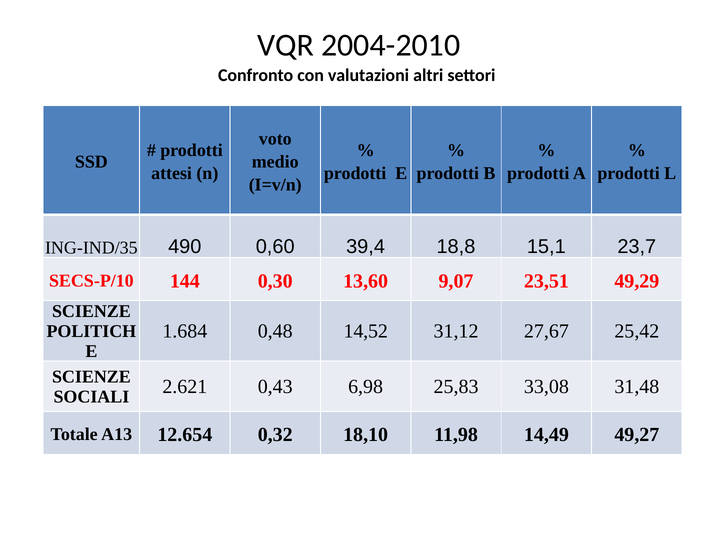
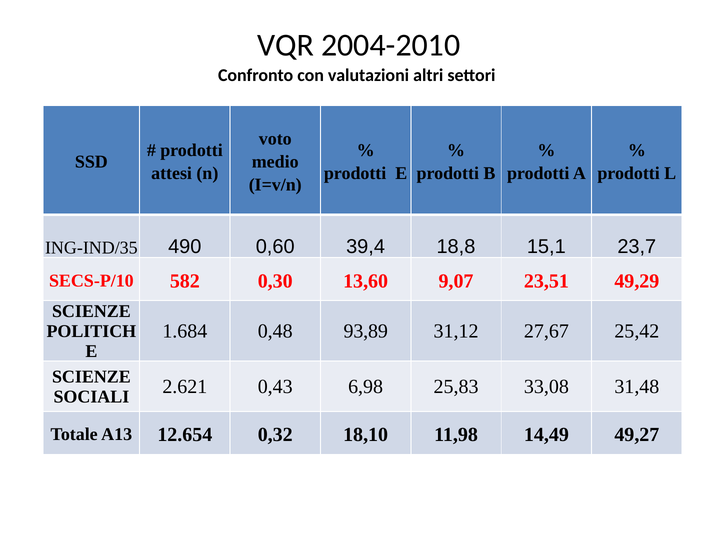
144: 144 -> 582 (185, 281)
14,52: 14,52 -> 93,89 (366, 331)
